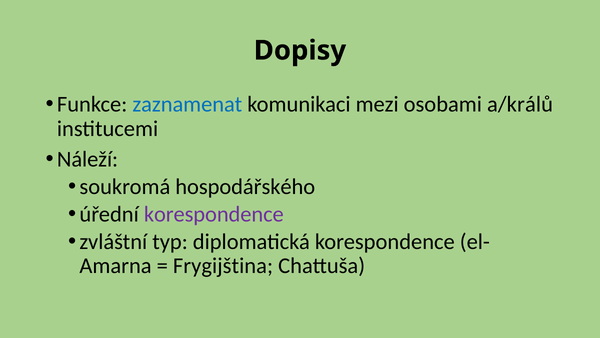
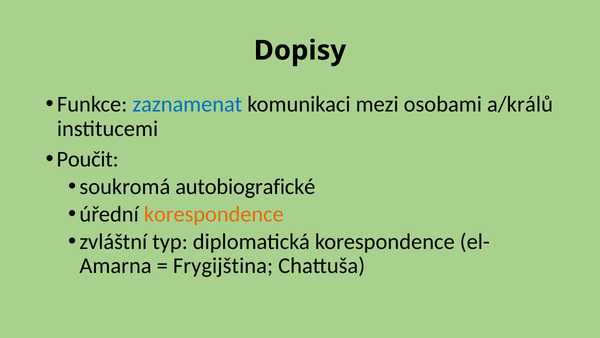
Náleží: Náleží -> Poučit (88, 159)
hospodářského: hospodářského -> autobiografické (245, 186)
korespondence colour: purple -> orange (214, 214)
